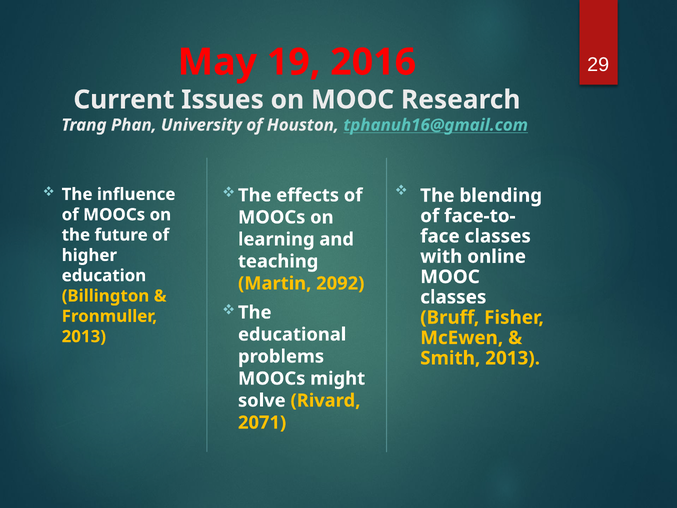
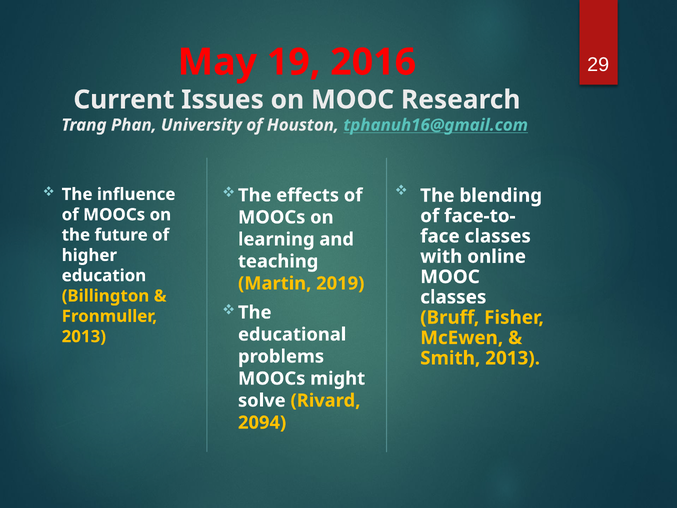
2092: 2092 -> 2019 (340, 283)
2071: 2071 -> 2094 (262, 422)
